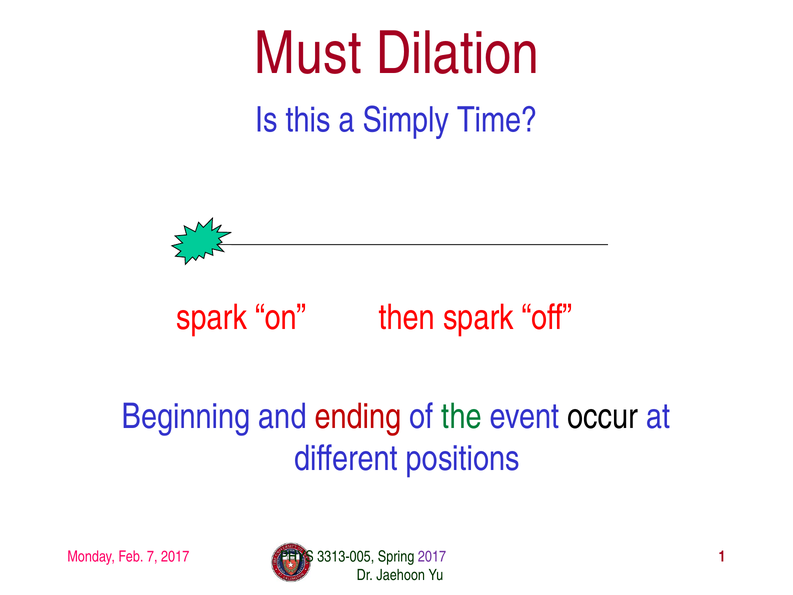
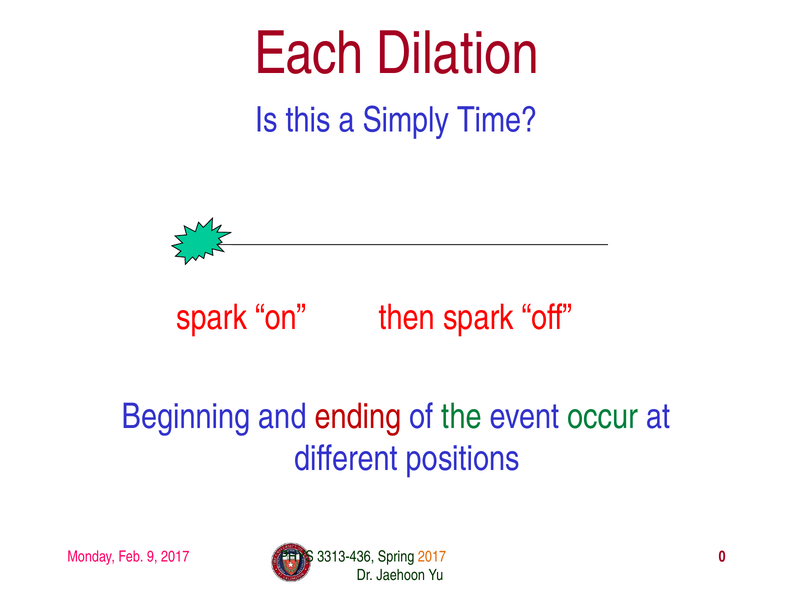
Must: Must -> Each (309, 54)
occur colour: black -> green (603, 416)
7: 7 -> 9 (152, 556)
3313-005: 3313-005 -> 3313-436 (346, 556)
2017 colour: purple -> orange (432, 556)
1: 1 -> 0 (722, 556)
